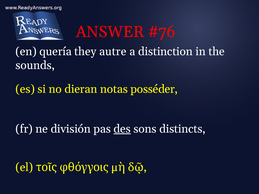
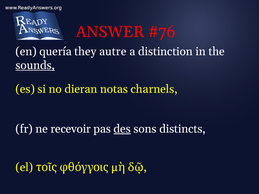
sounds underline: none -> present (35, 65)
posséder: posséder -> charnels (154, 89)
división: división -> recevoir (71, 129)
